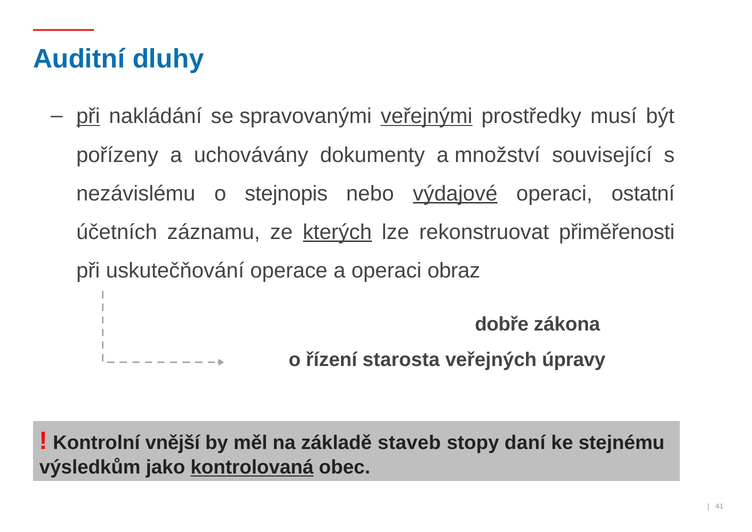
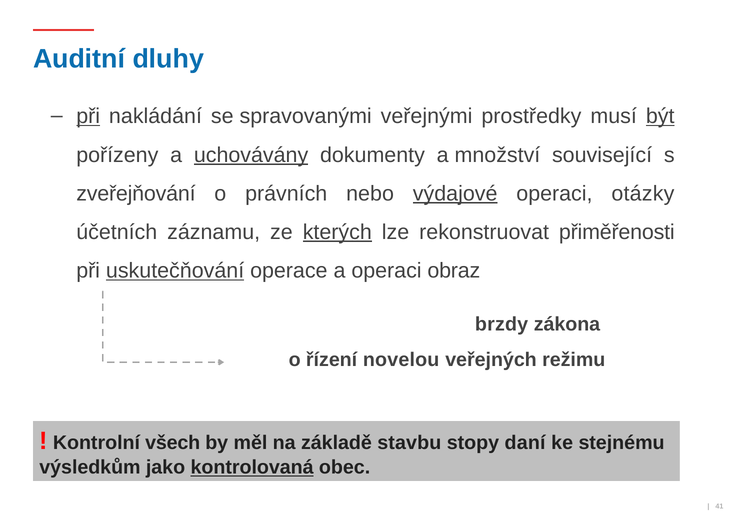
veřejnými underline: present -> none (427, 116)
být underline: none -> present (660, 116)
uchovávány underline: none -> present (251, 155)
nezávislému: nezávislému -> zveřejňování (136, 193)
stejnopis: stejnopis -> právních (286, 193)
ostatní: ostatní -> otázky (643, 193)
uskutečňování underline: none -> present (175, 271)
dobře: dobře -> brzdy (502, 324)
starosta: starosta -> novelou (401, 360)
úpravy: úpravy -> režimu (574, 360)
vnější: vnější -> všech (173, 443)
staveb: staveb -> stavbu (409, 443)
